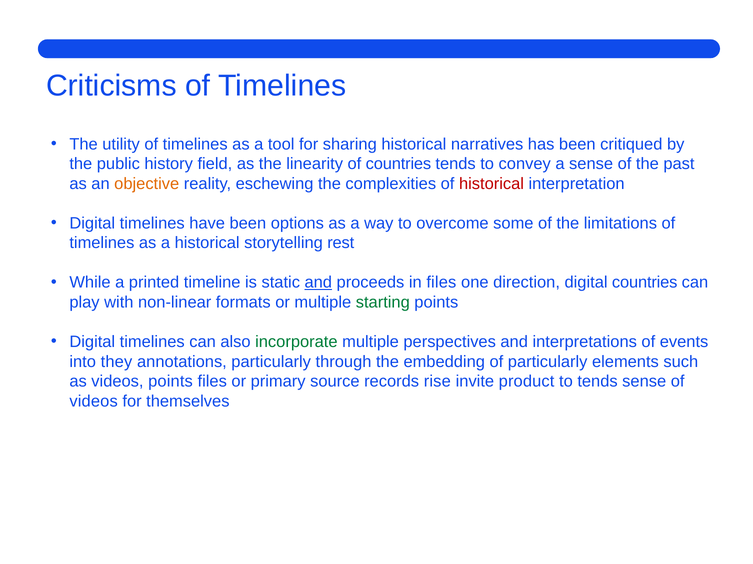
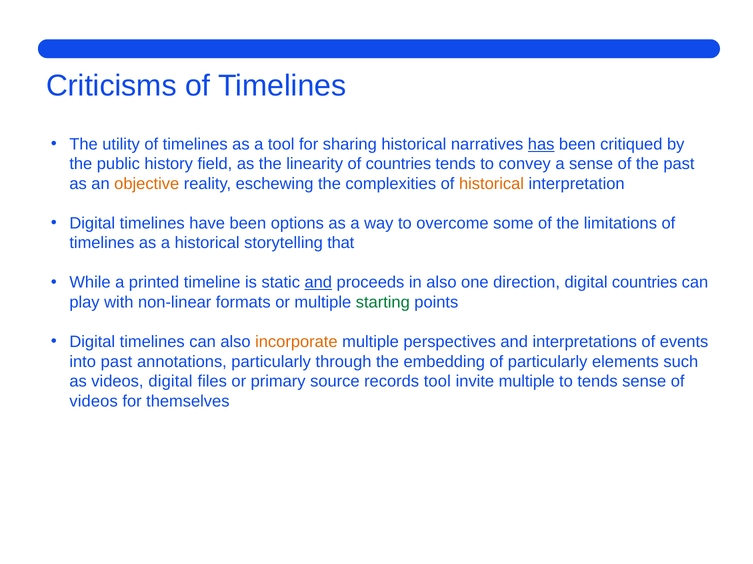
has underline: none -> present (541, 144)
historical colour: red -> orange (492, 184)
rest: rest -> that (341, 243)
in files: files -> also (441, 283)
incorporate colour: green -> orange (296, 342)
into they: they -> past (116, 362)
videos points: points -> digital (171, 382)
records rise: rise -> tool (437, 382)
invite product: product -> multiple (527, 382)
